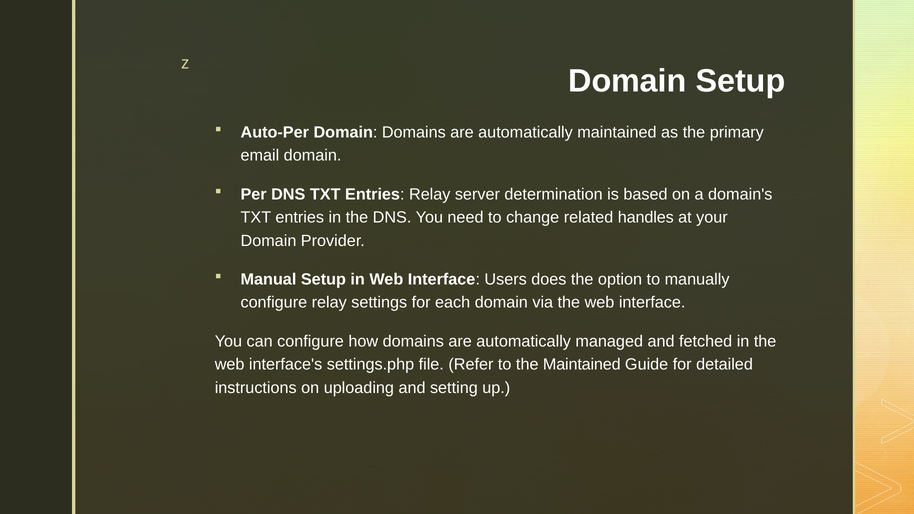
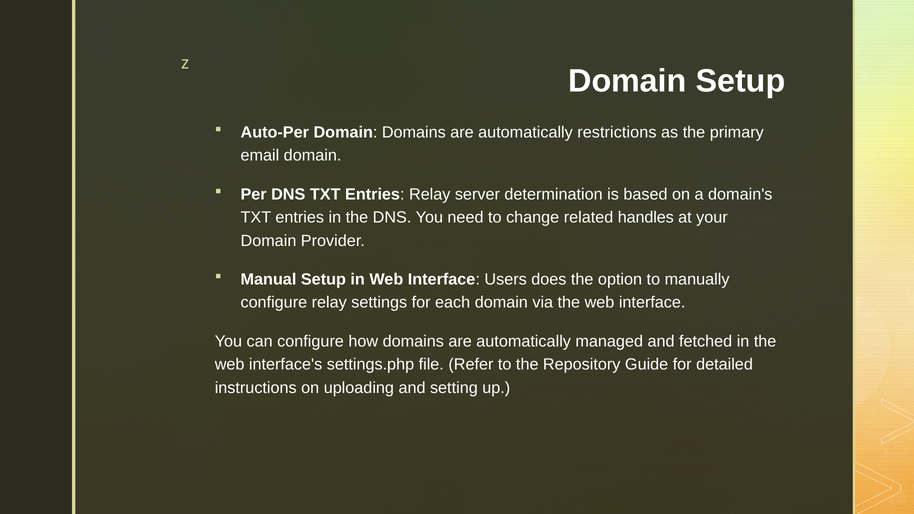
automatically maintained: maintained -> restrictions (617, 132)
the Maintained: Maintained -> Repository (582, 365)
